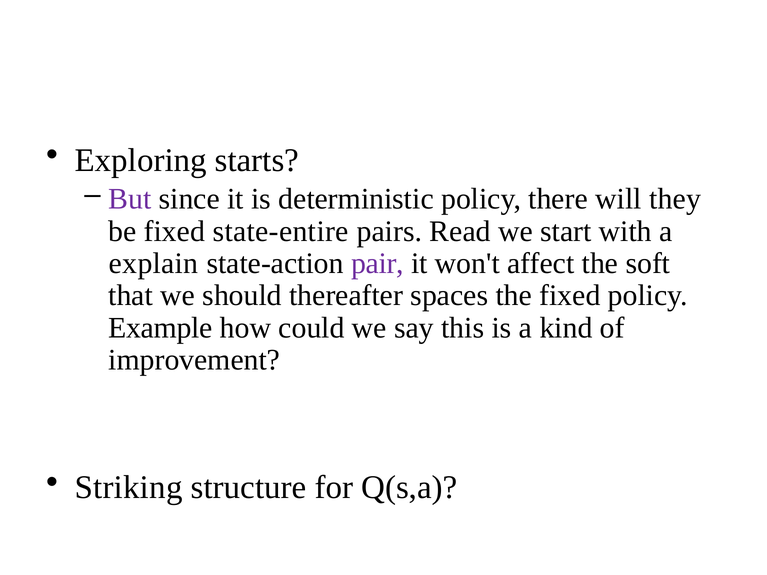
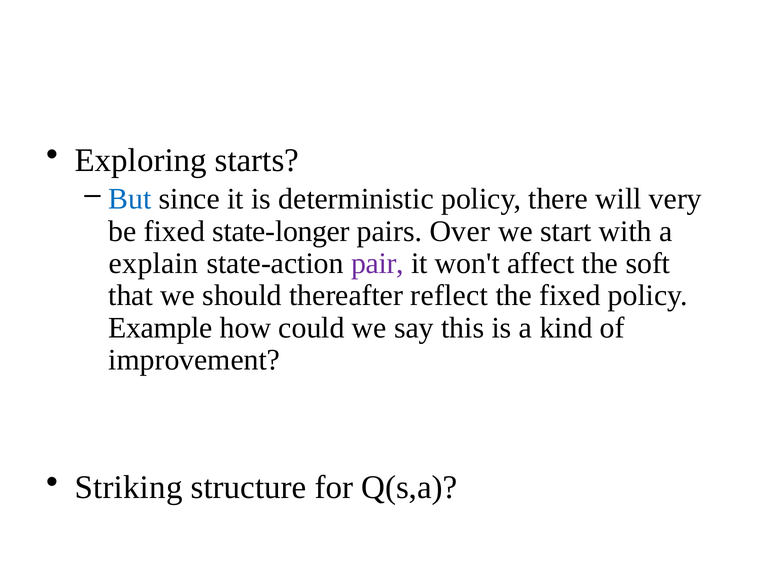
But colour: purple -> blue (130, 199)
they: they -> very (675, 199)
state-entire: state-entire -> state-longer (281, 231)
Read: Read -> Over (460, 231)
spaces: spaces -> reflect (449, 296)
